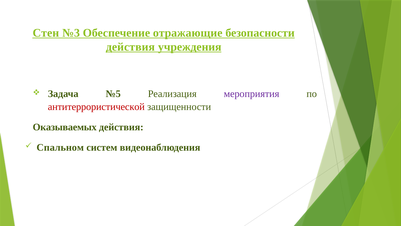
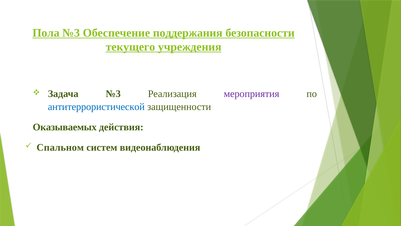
Стен: Стен -> Пола (46, 33)
отражающие: отражающие -> поддержания (188, 33)
действия: действия -> текущего (130, 47)
Задача №5: №5 -> №3 (113, 94)
антитеррористической colour: red -> blue (96, 107)
